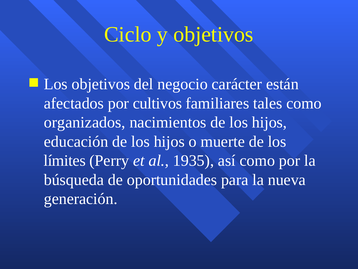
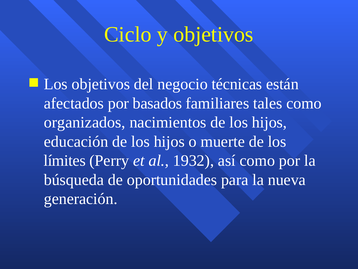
carácter: carácter -> técnicas (237, 84)
cultivos: cultivos -> basados (157, 103)
1935: 1935 -> 1932 (193, 160)
